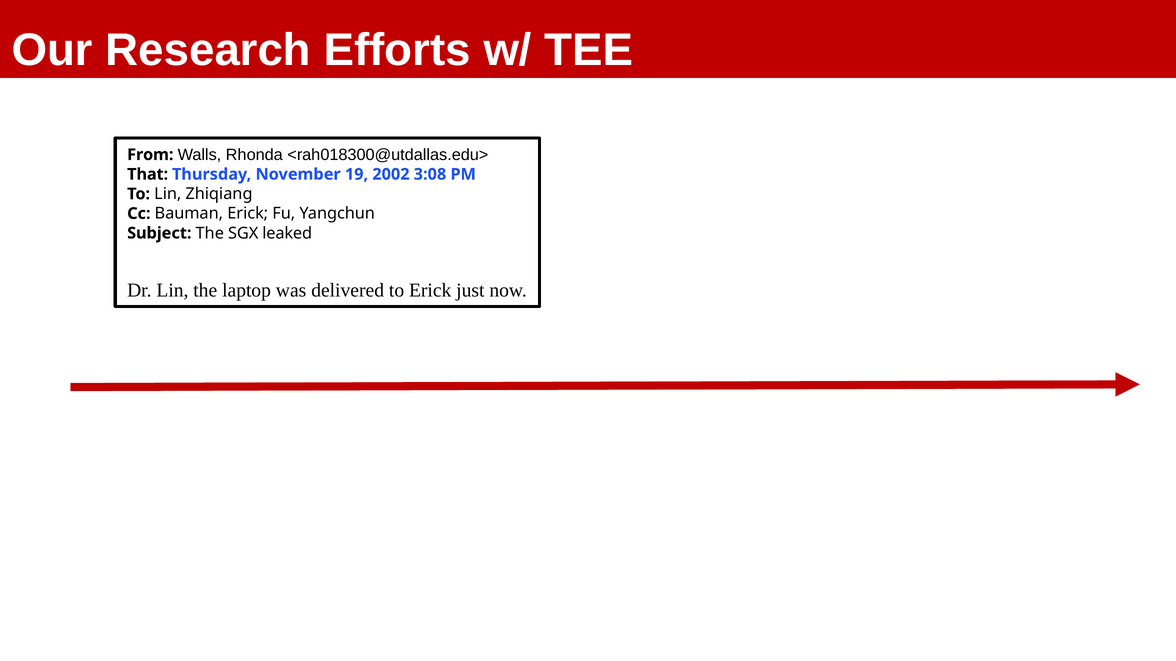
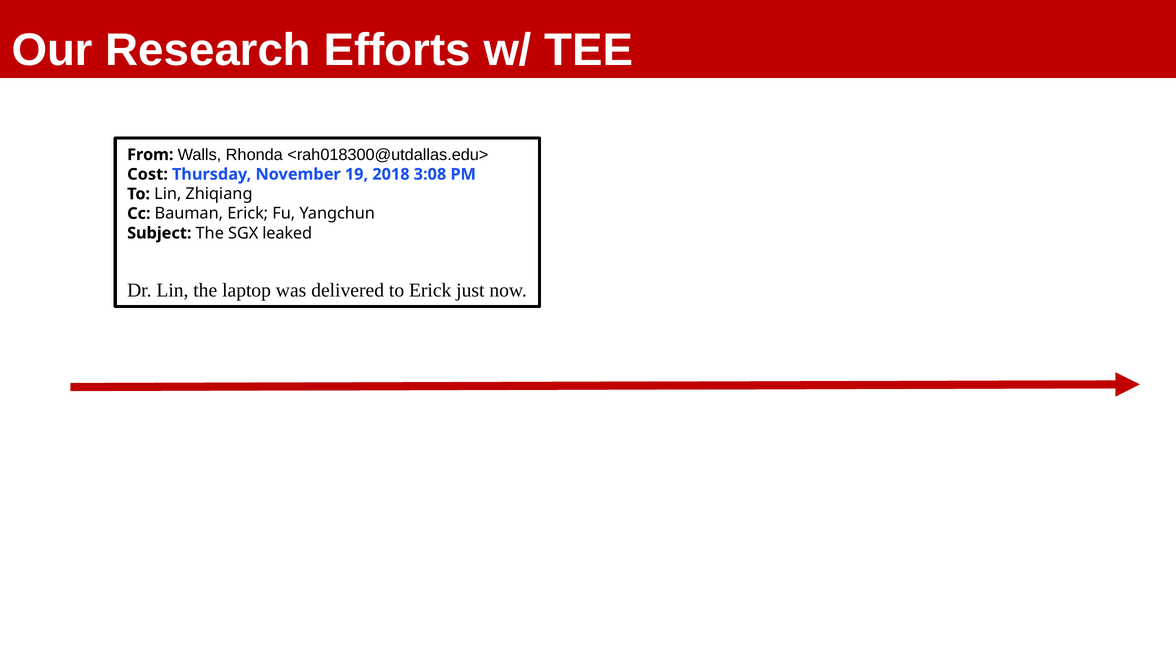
That: That -> Cost (148, 174)
2002: 2002 -> 2018 (391, 174)
